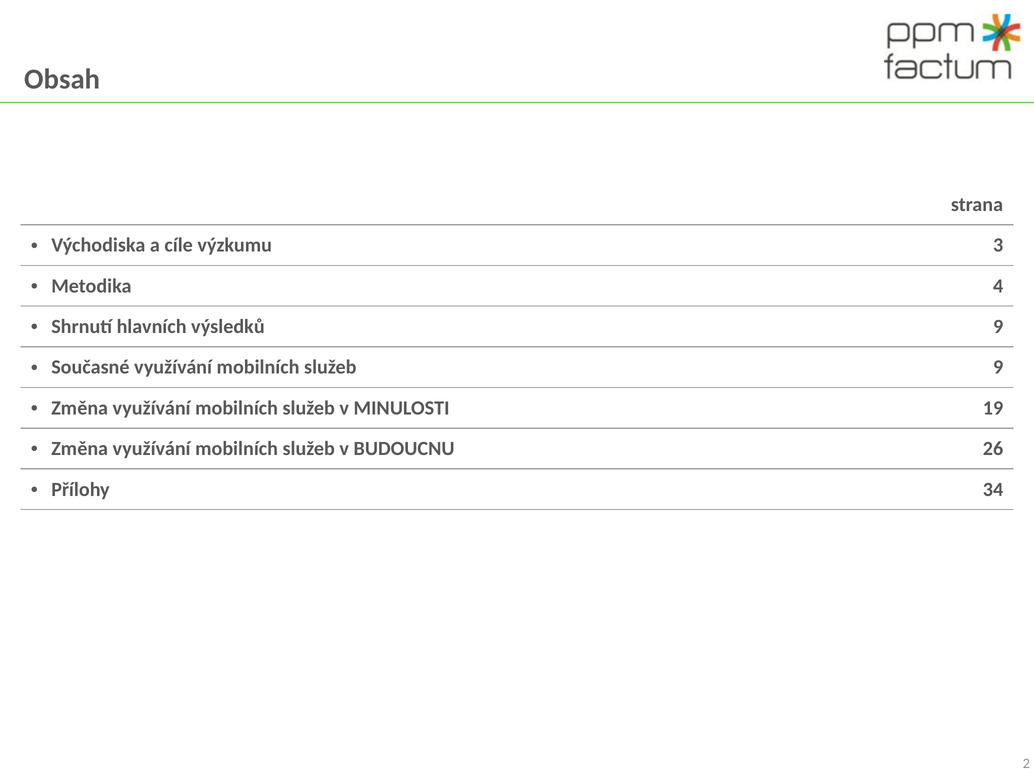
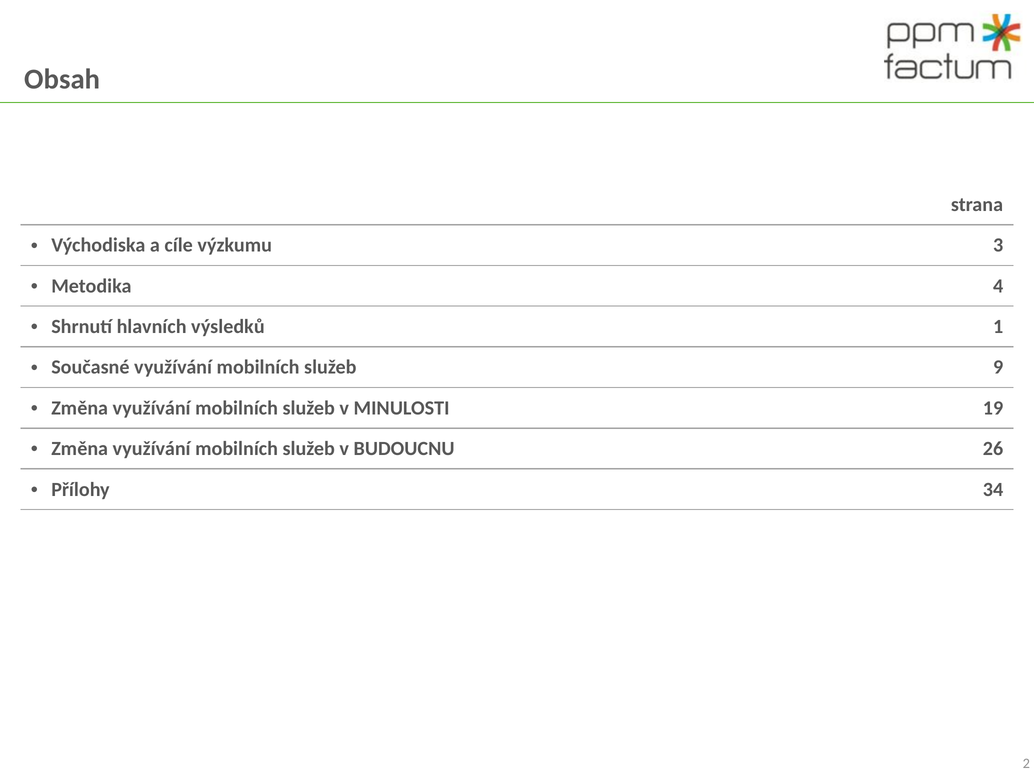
výsledků 9: 9 -> 1 (998, 327)
